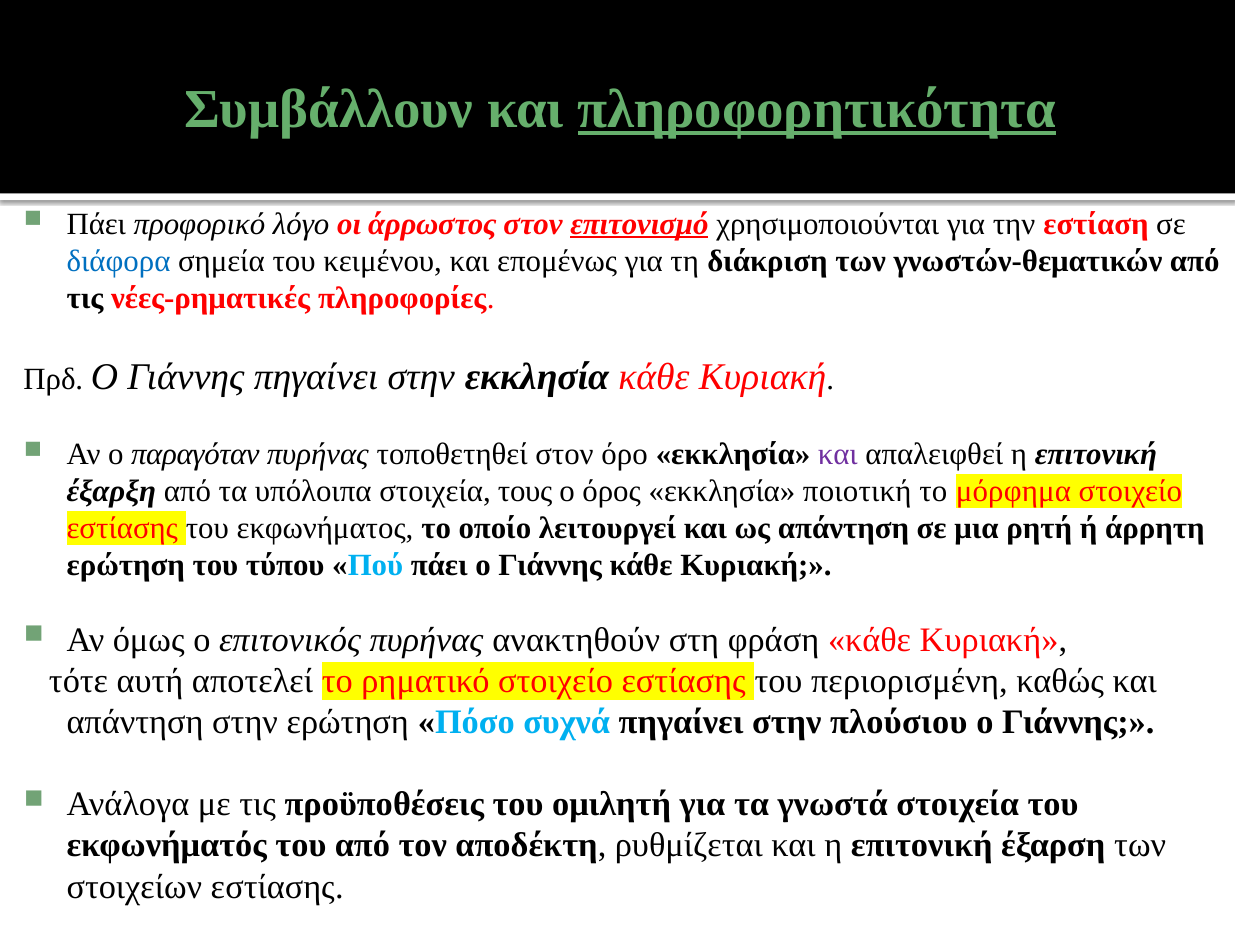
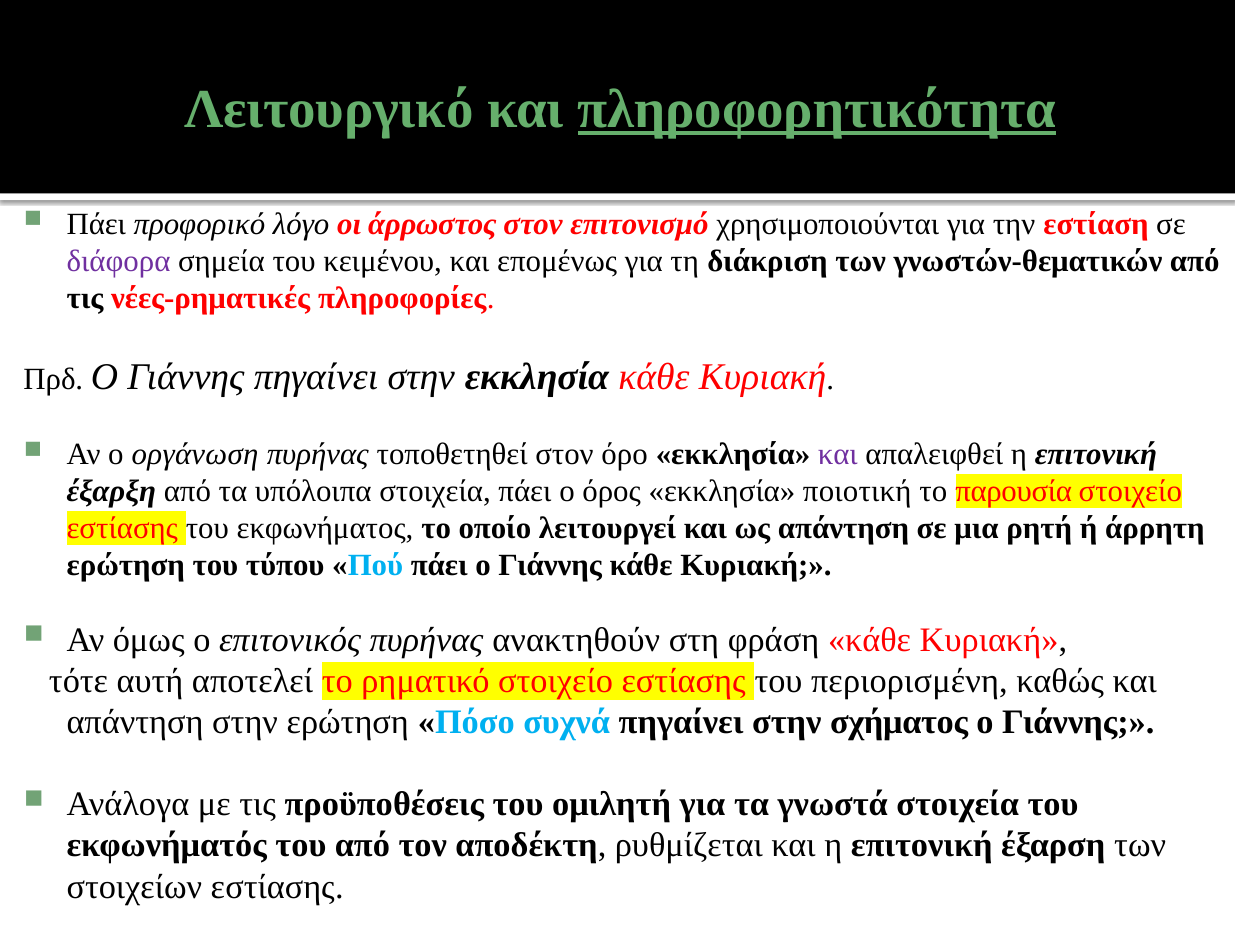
Συμβάλλουν: Συμβάλλουν -> Λειτουργικό (329, 109)
επιτονισμό underline: present -> none (639, 224)
διάφορα colour: blue -> purple (119, 261)
παραγόταν: παραγόταν -> οργάνωση (195, 454)
στοιχεία τους: τους -> πάει (525, 491)
μόρφημα: μόρφημα -> παρουσία (1014, 491)
πλούσιου: πλούσιου -> σχήματος (899, 722)
